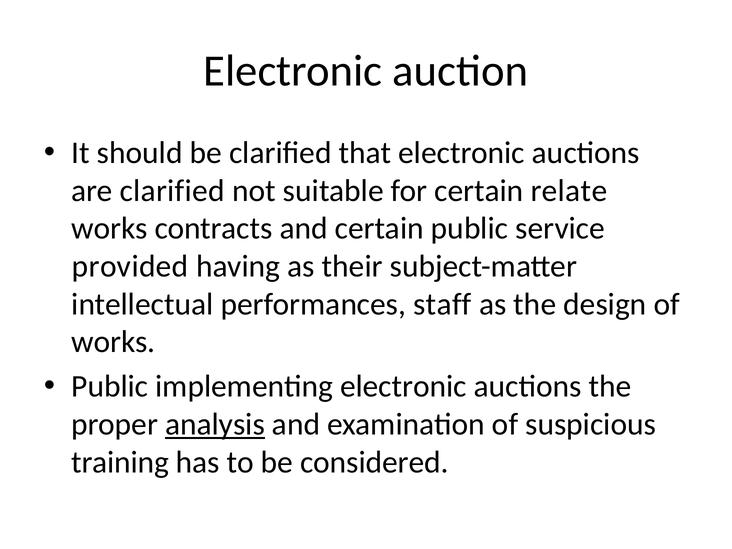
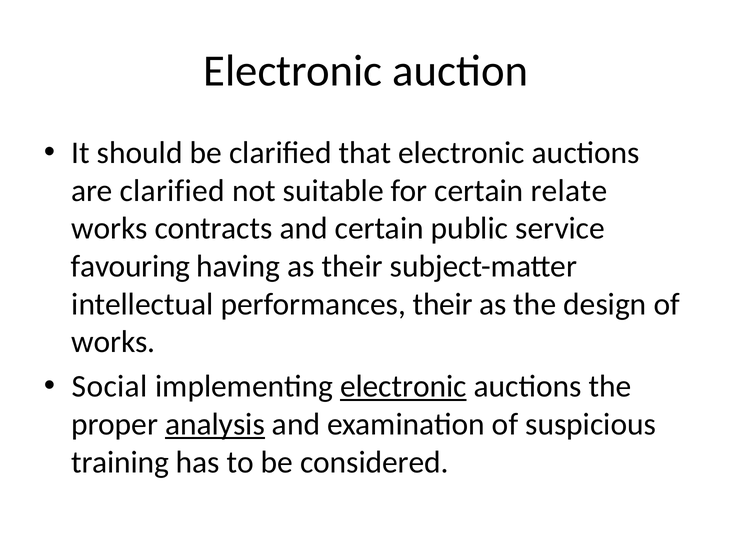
provided: provided -> favouring (130, 266)
performances staff: staff -> their (443, 304)
Public: Public -> Social (110, 386)
electronic underline: none -> present (403, 386)
